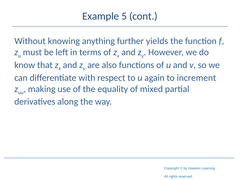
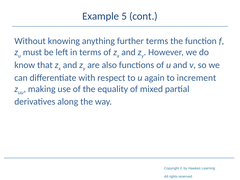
further yields: yields -> terms (157, 41)
